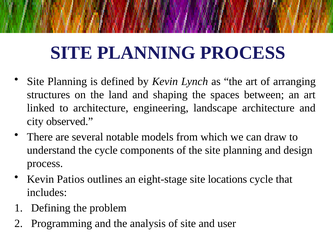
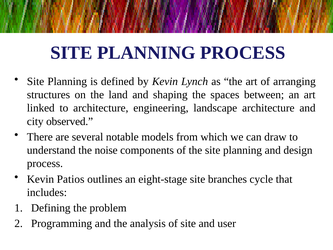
the cycle: cycle -> noise (106, 150)
locations: locations -> branches (227, 179)
